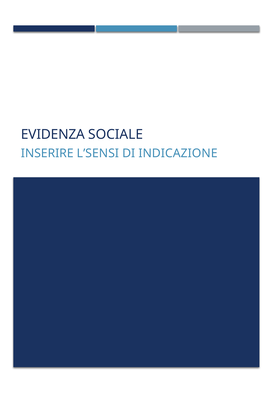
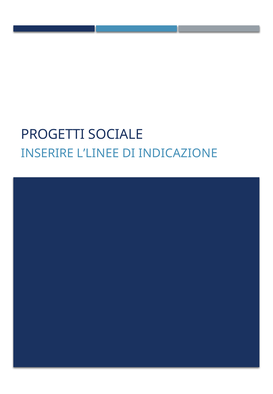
EVIDENZA: EVIDENZA -> PROGETTI (53, 134)
L’SENSI: L’SENSI -> L’LINEE (98, 153)
